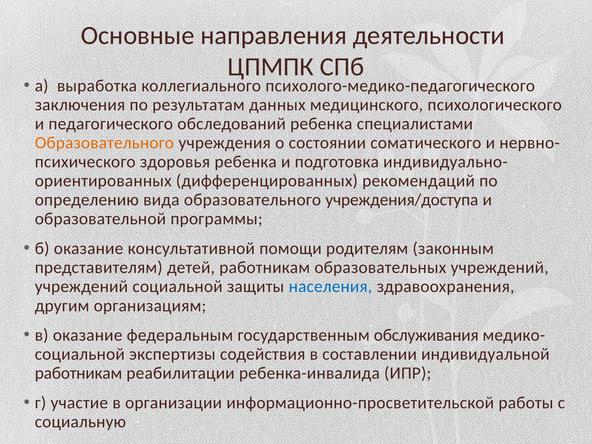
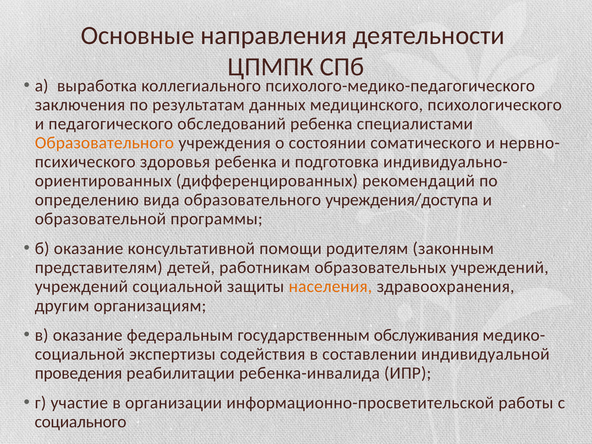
населения colour: blue -> orange (330, 287)
работникам: работникам -> проведения (78, 373)
социальную: социальную -> социального (81, 422)
